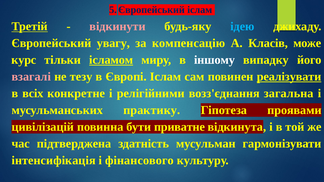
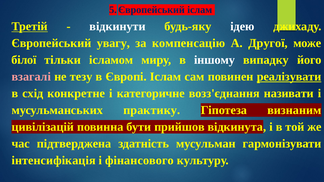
відкинути colour: pink -> white (118, 26)
ідею colour: light blue -> white (242, 26)
Класів: Класів -> Другої (268, 43)
курс: курс -> білої (24, 60)
ісламом underline: present -> none (111, 60)
всіх: всіх -> схід (33, 93)
релігійними: релігійними -> категоричне (151, 93)
загальна: загальна -> називати (289, 93)
проявами: проявами -> визнаним (294, 110)
приватне: приватне -> прийшов (179, 127)
